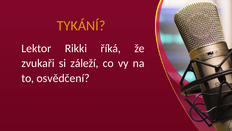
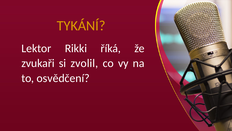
záleží: záleží -> zvolil (84, 63)
